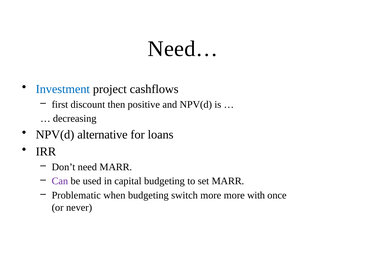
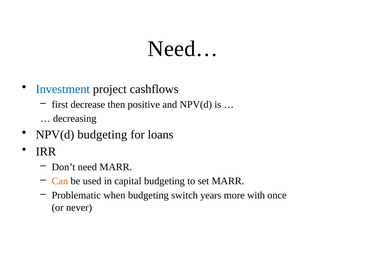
discount: discount -> decrease (88, 105)
NPV(d alternative: alternative -> budgeting (102, 135)
Can colour: purple -> orange (60, 181)
switch more: more -> years (211, 196)
